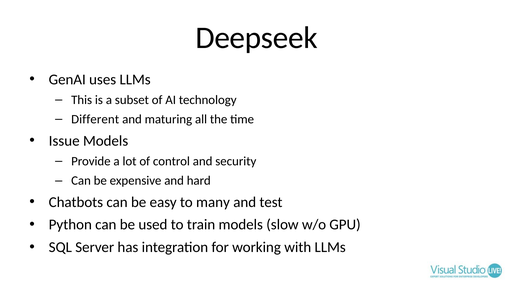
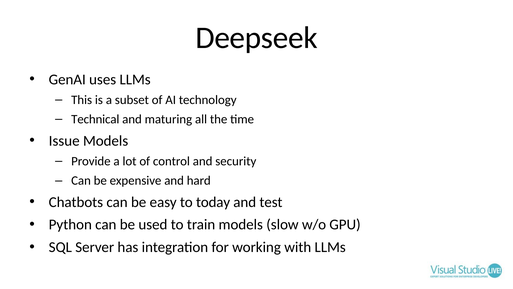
Different: Different -> Technical (95, 119)
many: many -> today (213, 202)
